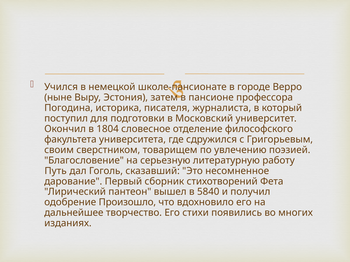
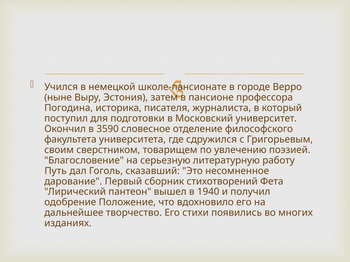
1804: 1804 -> 3590 (108, 129)
5840: 5840 -> 1940 (208, 192)
Произошло: Произошло -> Положение (127, 203)
